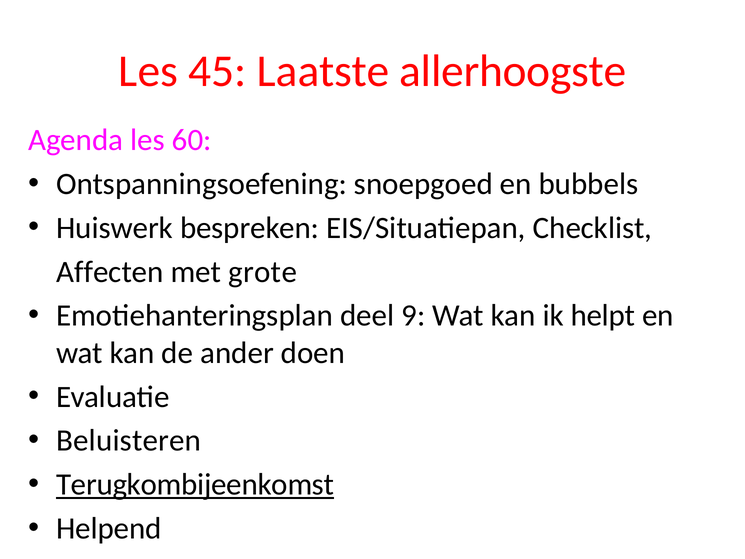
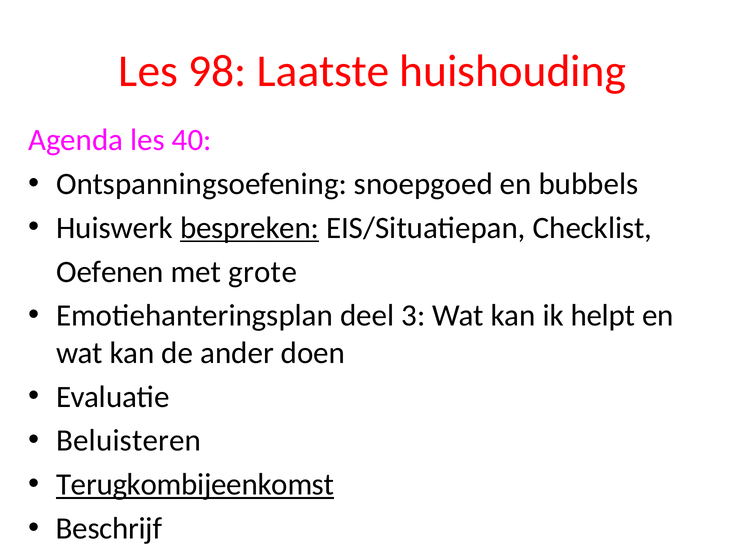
45: 45 -> 98 (217, 71)
allerhoogste: allerhoogste -> huishouding (513, 71)
60: 60 -> 40 (192, 140)
bespreken underline: none -> present (250, 228)
Affecten: Affecten -> Oefenen (110, 272)
9: 9 -> 3 (413, 316)
Helpend: Helpend -> Beschrijf (109, 528)
